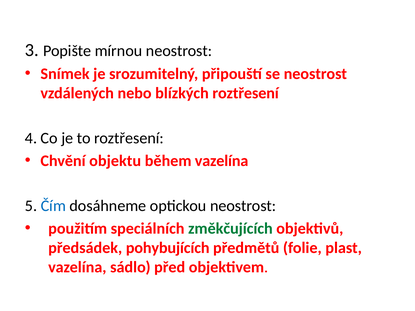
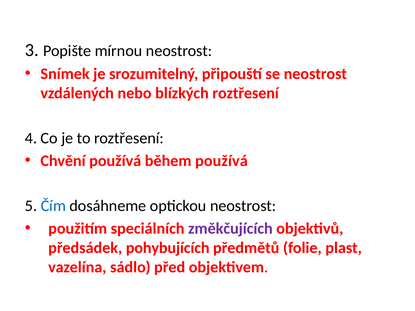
Chvění objektu: objektu -> používá (115, 161)
během vazelína: vazelína -> používá (221, 161)
změkčujících colour: green -> purple (230, 229)
